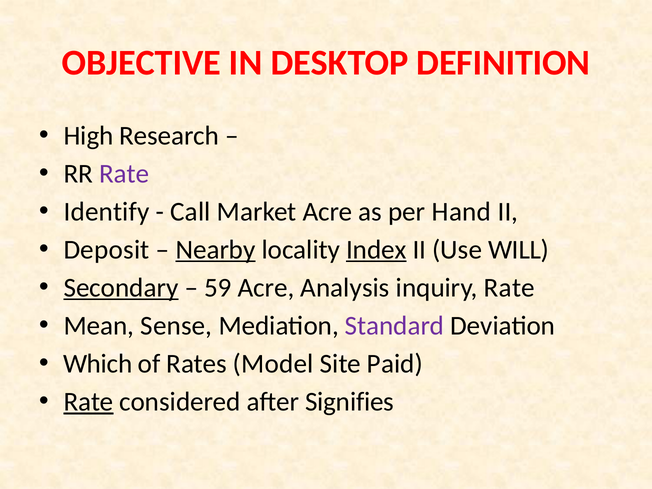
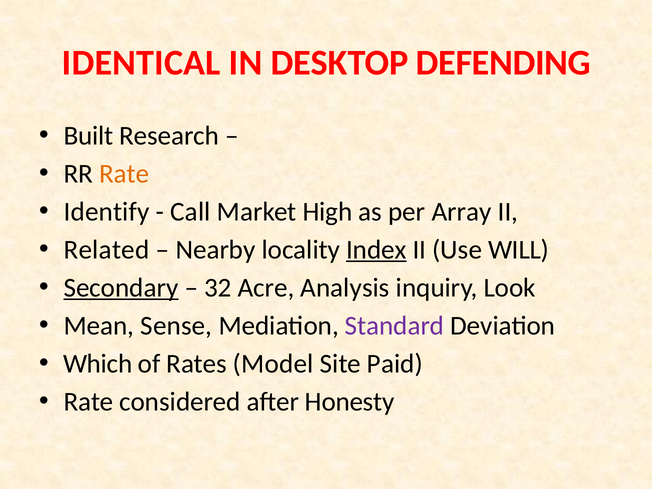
OBJECTIVE: OBJECTIVE -> IDENTICAL (141, 63)
DEFINITION: DEFINITION -> DEFENDING (503, 63)
High: High -> Built (89, 136)
Rate colour: purple -> orange (124, 174)
Market Acre: Acre -> High (327, 212)
Hand: Hand -> Array (462, 212)
Deposit: Deposit -> Related (107, 250)
Nearby underline: present -> none (216, 250)
59: 59 -> 32 (218, 288)
inquiry Rate: Rate -> Look (510, 288)
Rate underline: present -> none (89, 402)
Signifies: Signifies -> Honesty (350, 402)
